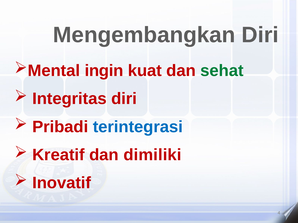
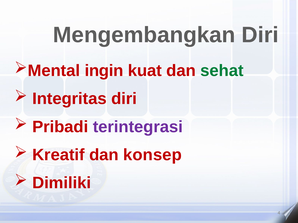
terintegrasi colour: blue -> purple (138, 127)
dimiliki: dimiliki -> konsep (152, 155)
Inovatif: Inovatif -> Dimiliki (62, 183)
